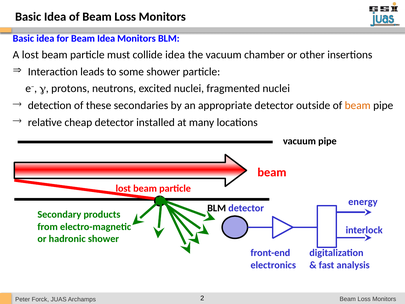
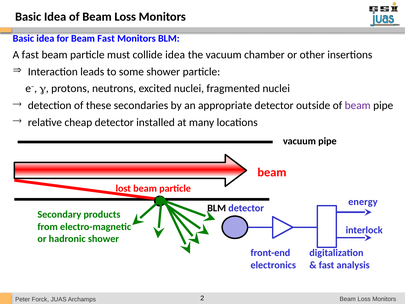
Beam Idea: Idea -> Fast (106, 38)
A lost: lost -> fast (30, 55)
beam colour: orange -> purple (358, 105)
